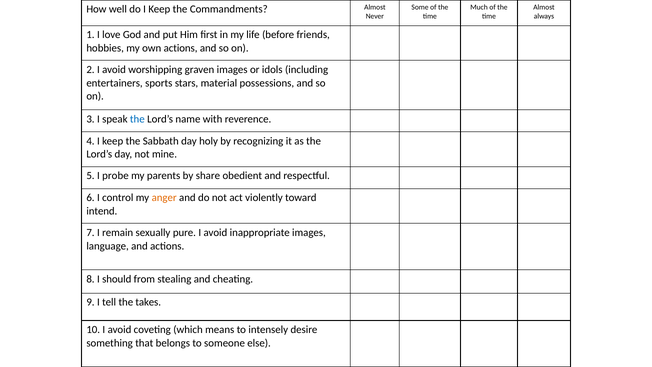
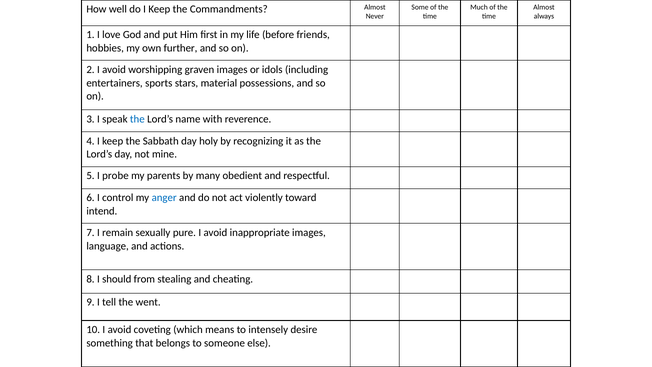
own actions: actions -> further (181, 48)
share: share -> many (208, 176)
anger colour: orange -> blue (164, 198)
takes: takes -> went (148, 302)
